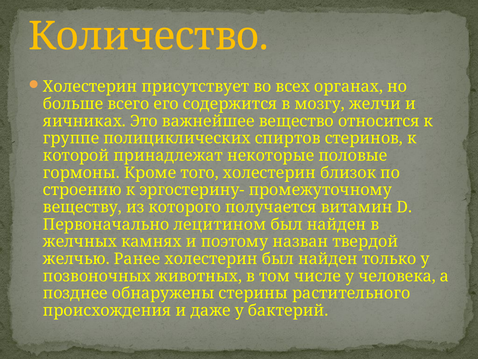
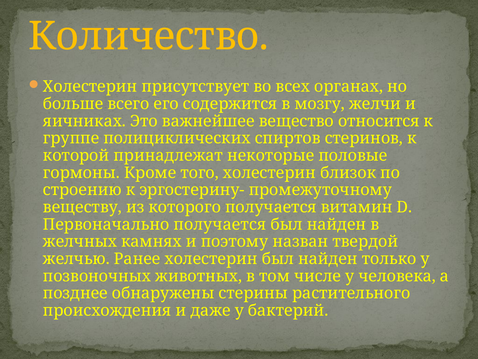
Первоначально лецитином: лецитином -> получается (220, 224)
